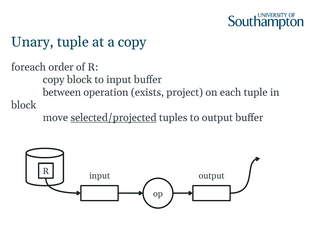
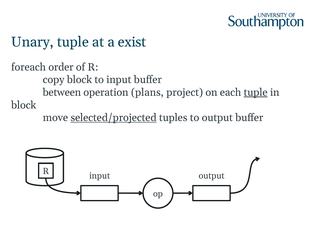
a copy: copy -> exist (132, 42)
exists: exists -> plans (147, 92)
tuple underline: none -> present (256, 92)
